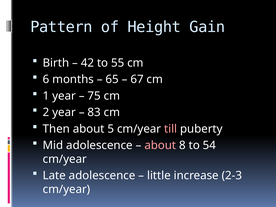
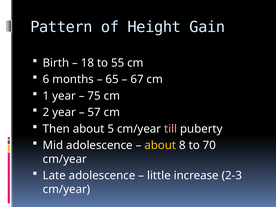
42: 42 -> 18 (87, 63)
83: 83 -> 57 (94, 112)
about colour: pink -> yellow (160, 145)
54: 54 -> 70 (209, 145)
